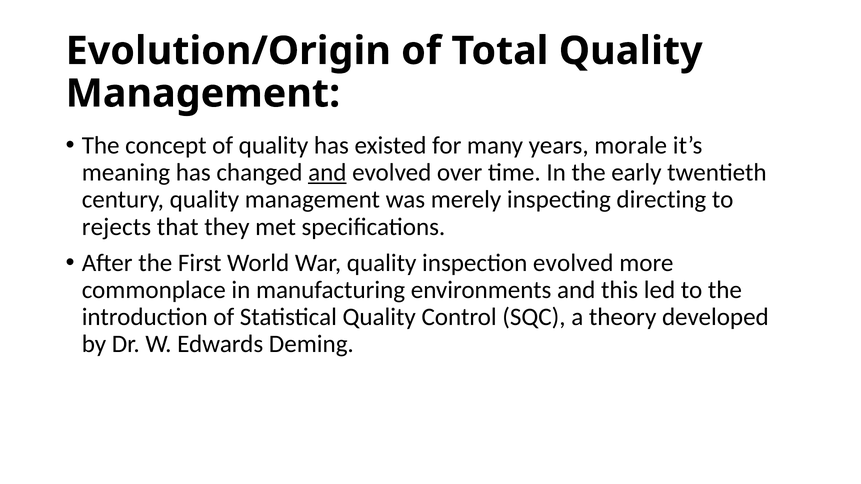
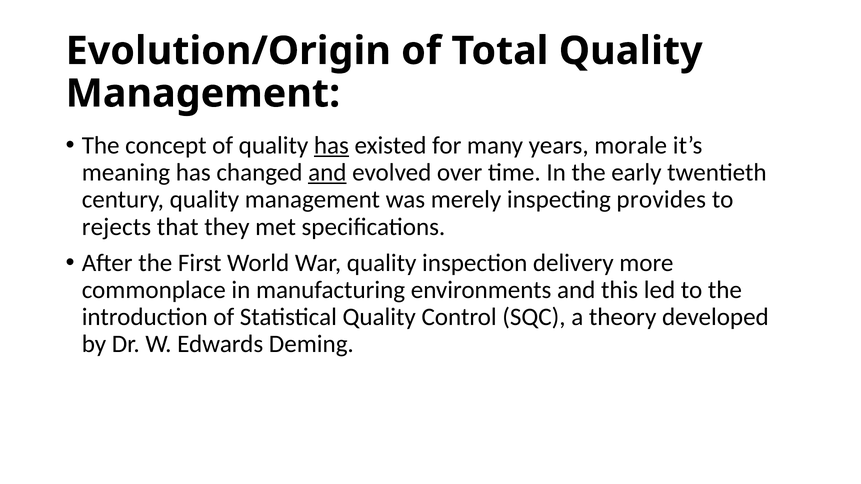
has underline: none -> present (331, 146)
directing: directing -> provides (661, 200)
inspection evolved: evolved -> delivery (573, 263)
